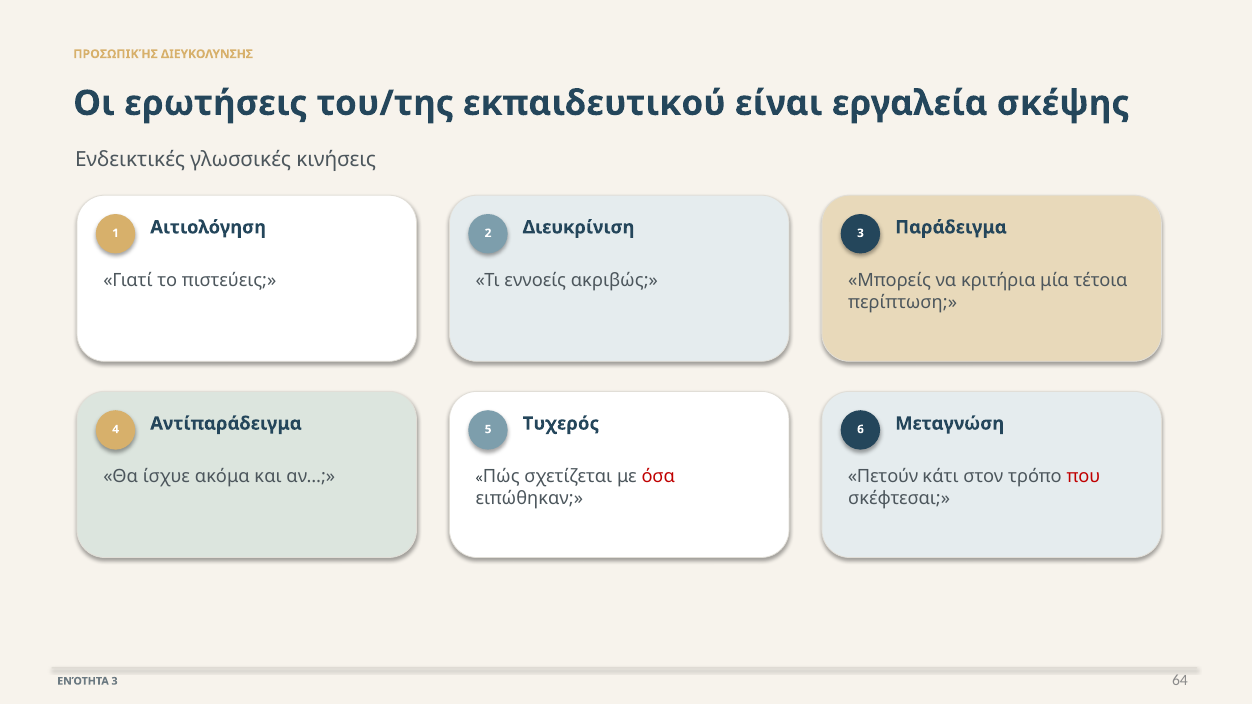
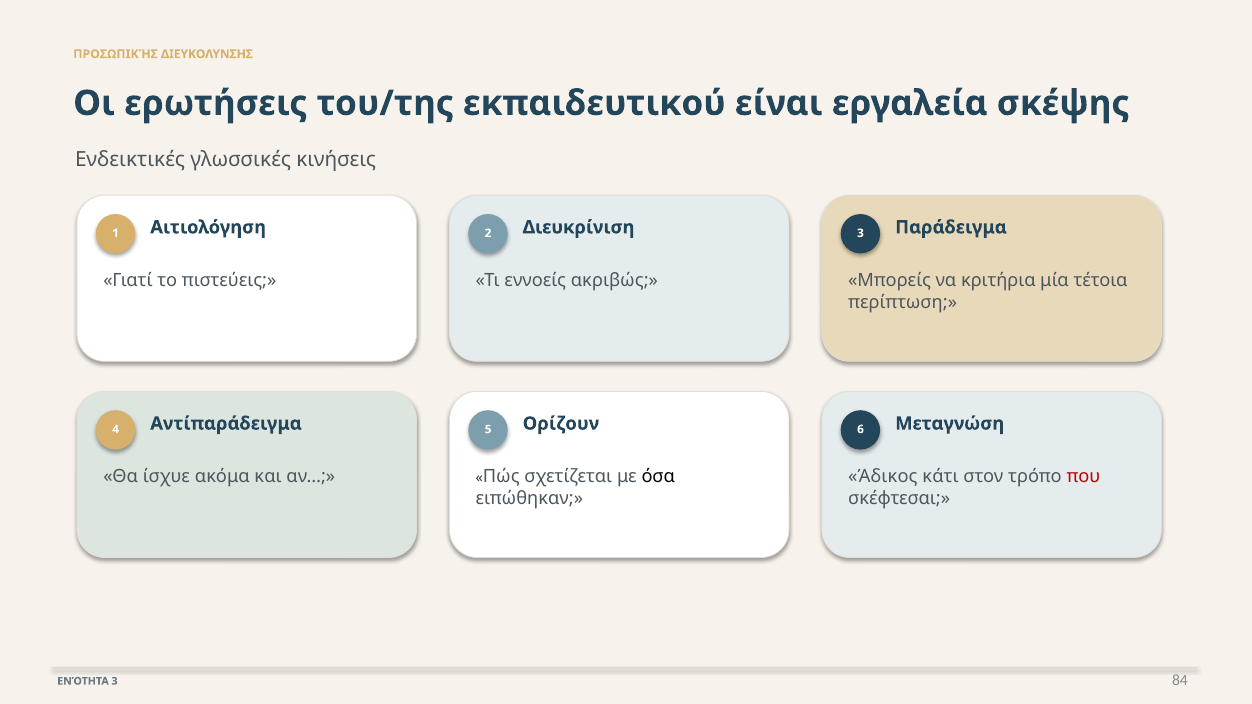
Τυχερός: Τυχερός -> Ορίζουν (561, 424)
όσα colour: red -> black (658, 477)
Πετούν: Πετούν -> Άδικος (883, 477)
64: 64 -> 84 (1180, 681)
